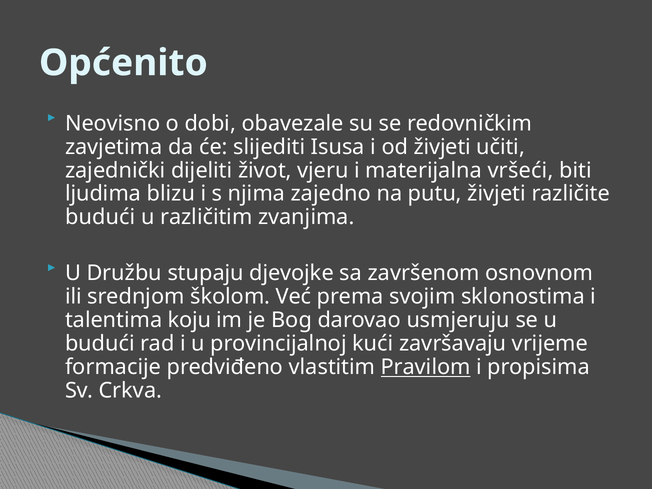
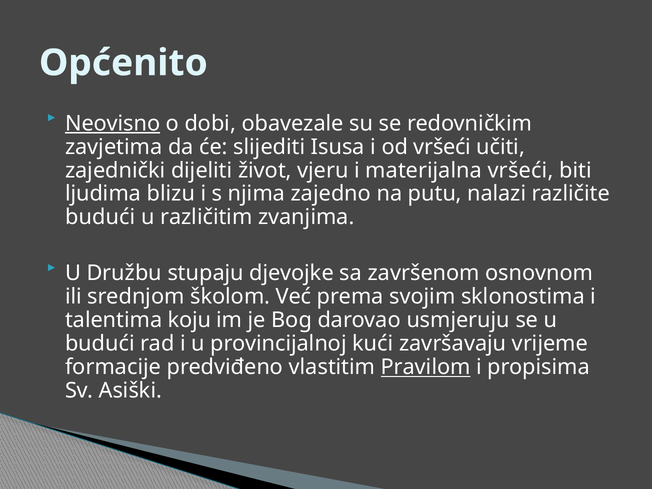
Neovisno underline: none -> present (113, 123)
od živjeti: živjeti -> vršeći (442, 147)
putu živjeti: živjeti -> nalazi (497, 194)
Crkva: Crkva -> Asiški (130, 391)
